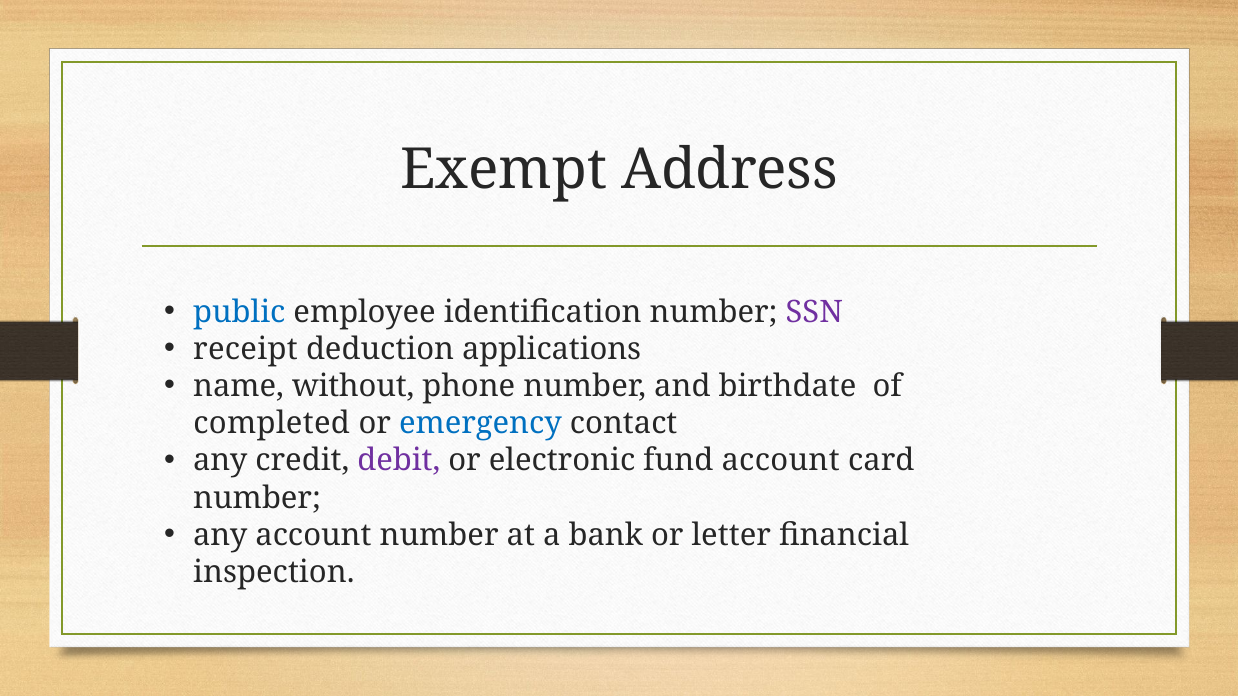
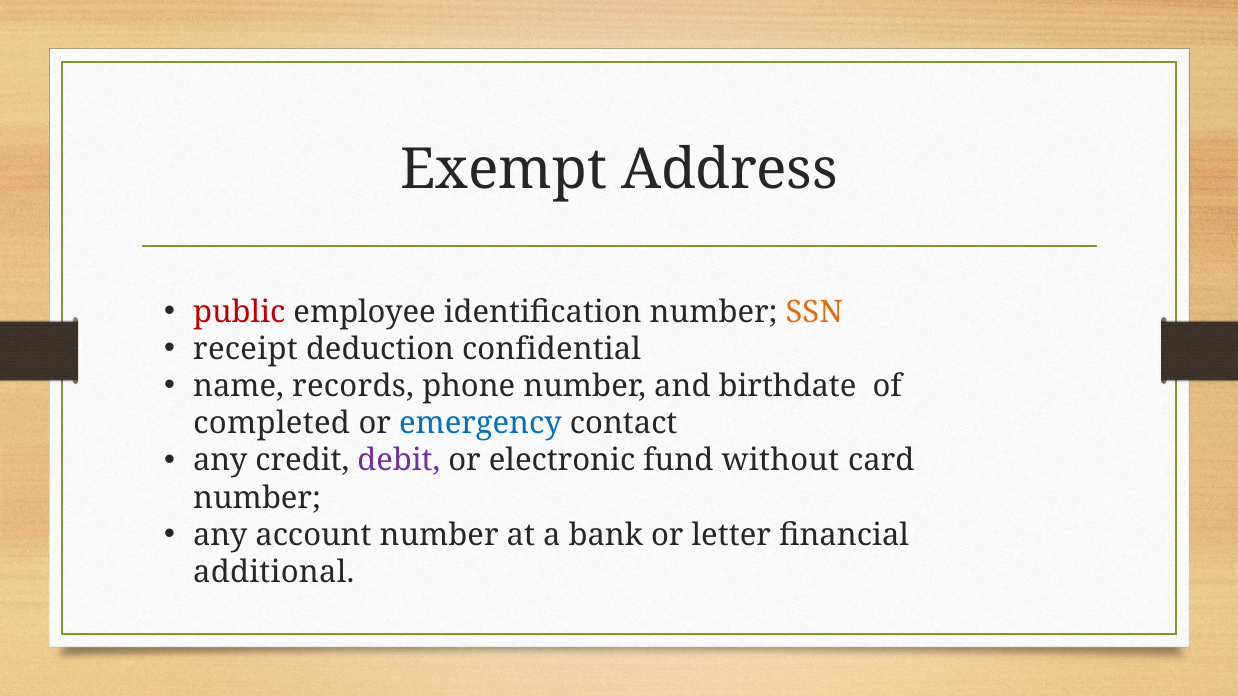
public colour: blue -> red (239, 312)
SSN colour: purple -> orange (814, 312)
applications: applications -> confidential (552, 350)
without: without -> records (353, 387)
fund account: account -> without (781, 461)
inspection: inspection -> additional (274, 572)
